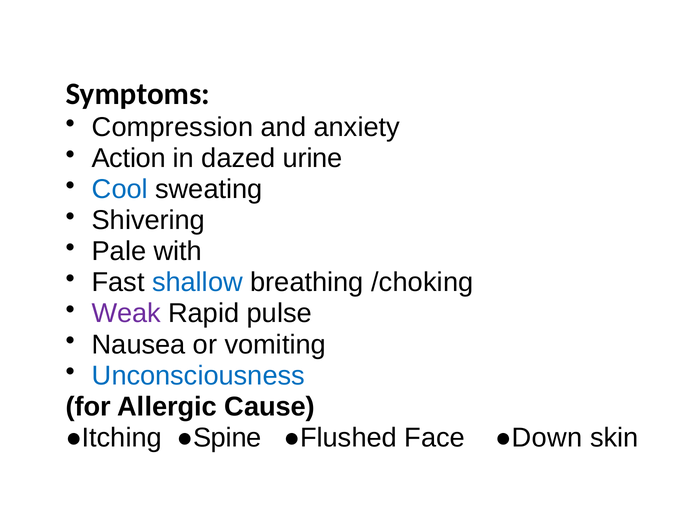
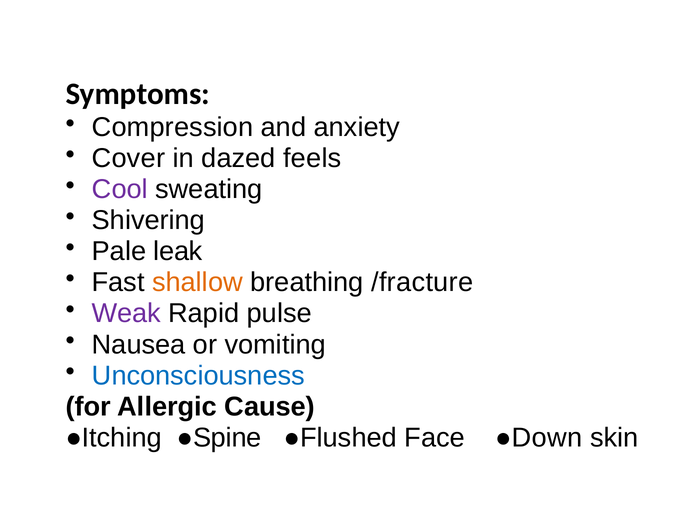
Action: Action -> Cover (129, 158)
urine: urine -> feels (312, 158)
Cool colour: blue -> purple (120, 189)
with: with -> leak (178, 251)
shallow colour: blue -> orange (197, 282)
/choking: /choking -> /fracture (422, 282)
